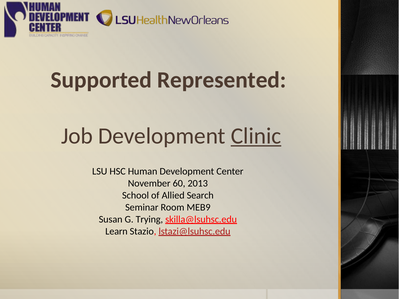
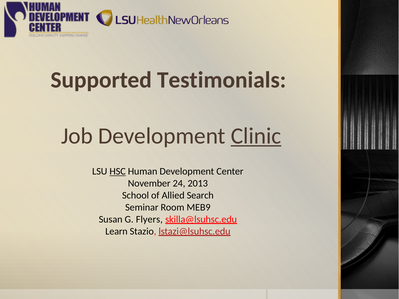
Represented: Represented -> Testimonials (222, 80)
HSC underline: none -> present (118, 172)
60: 60 -> 24 (179, 184)
Trying: Trying -> Flyers (149, 219)
